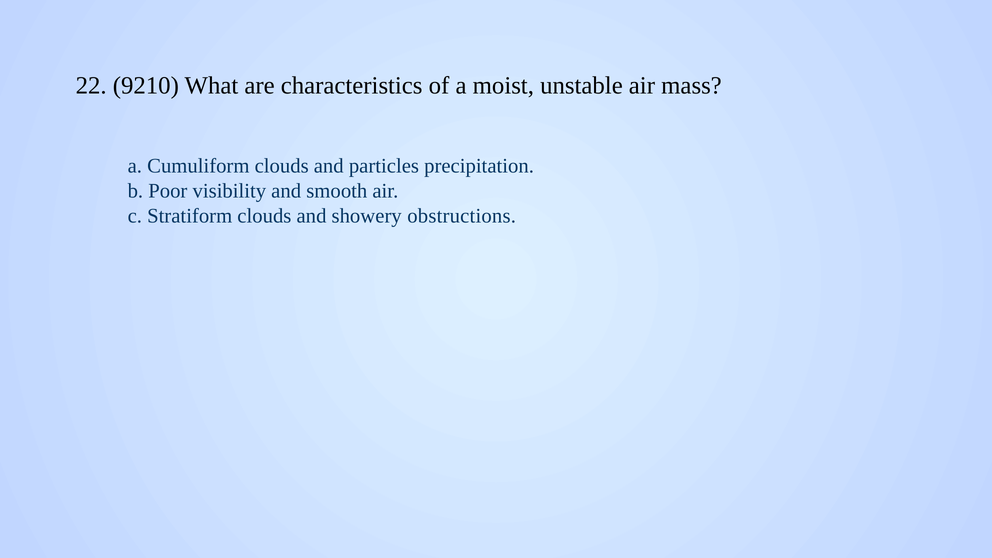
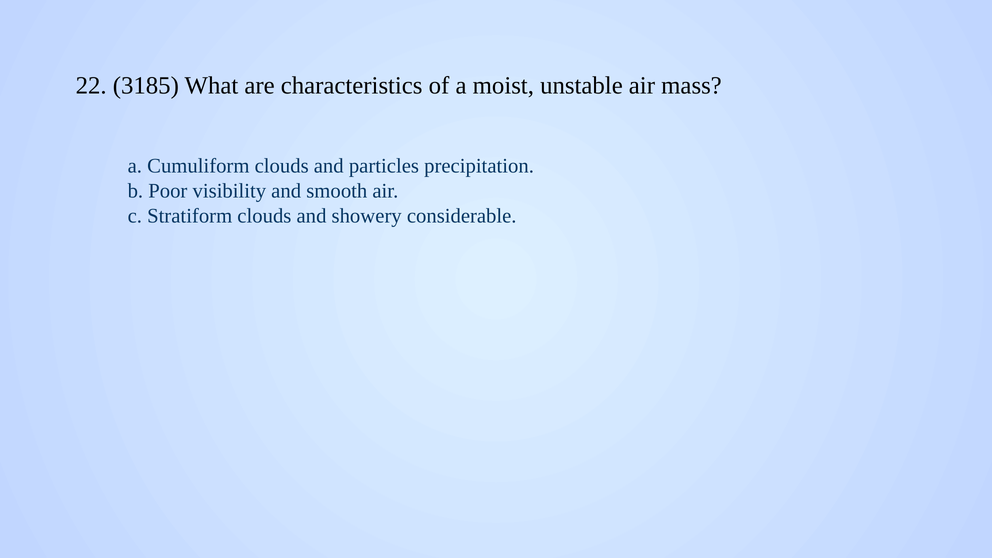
9210: 9210 -> 3185 (146, 85)
obstructions: obstructions -> considerable (462, 216)
